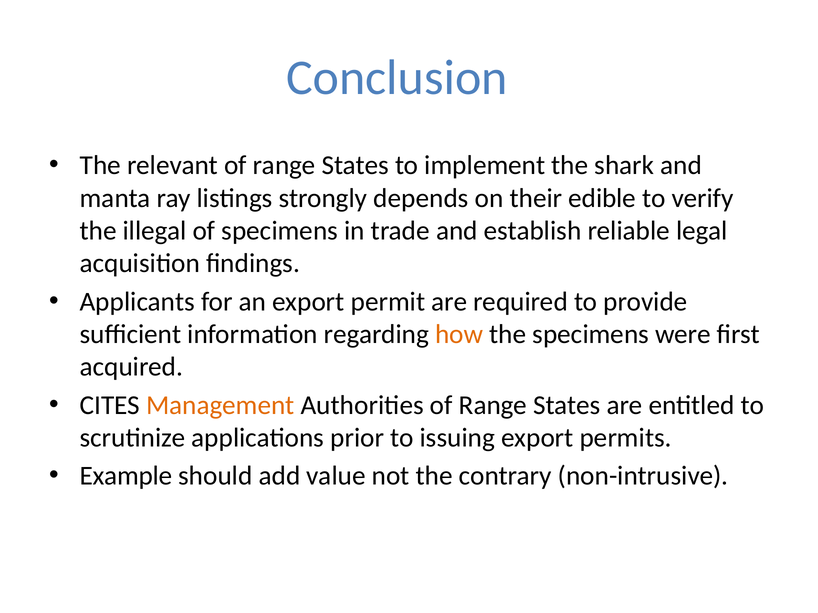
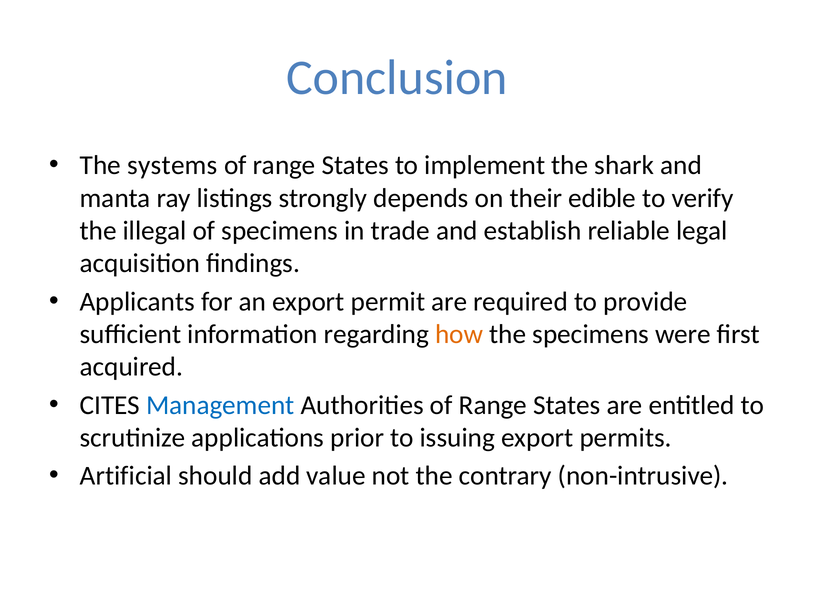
relevant: relevant -> systems (172, 166)
Management colour: orange -> blue (220, 405)
Example: Example -> Artificial (126, 476)
